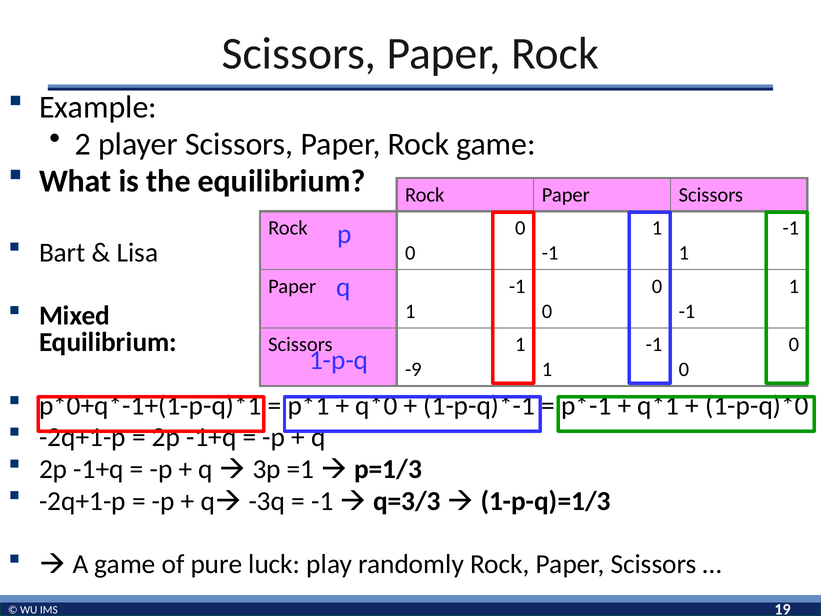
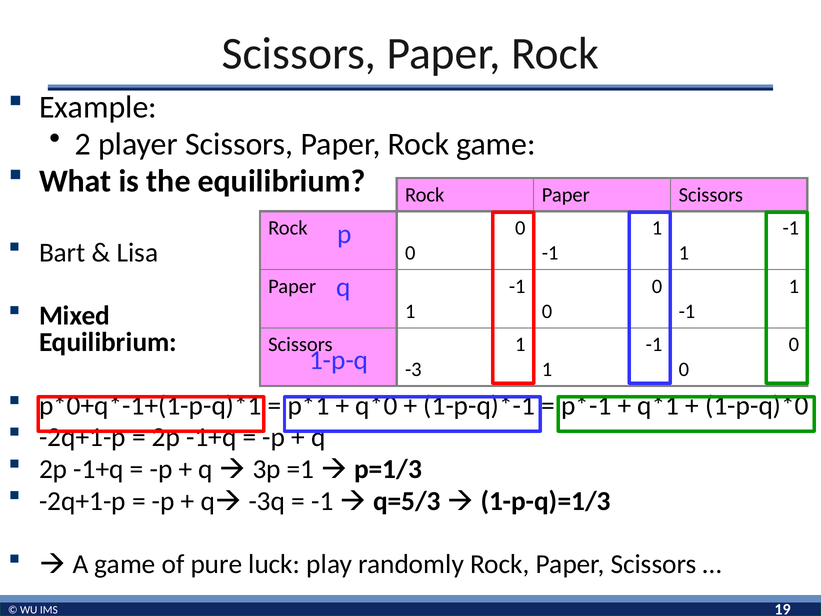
-9: -9 -> -3 (413, 370)
q=3/3: q=3/3 -> q=5/3 (407, 501)
